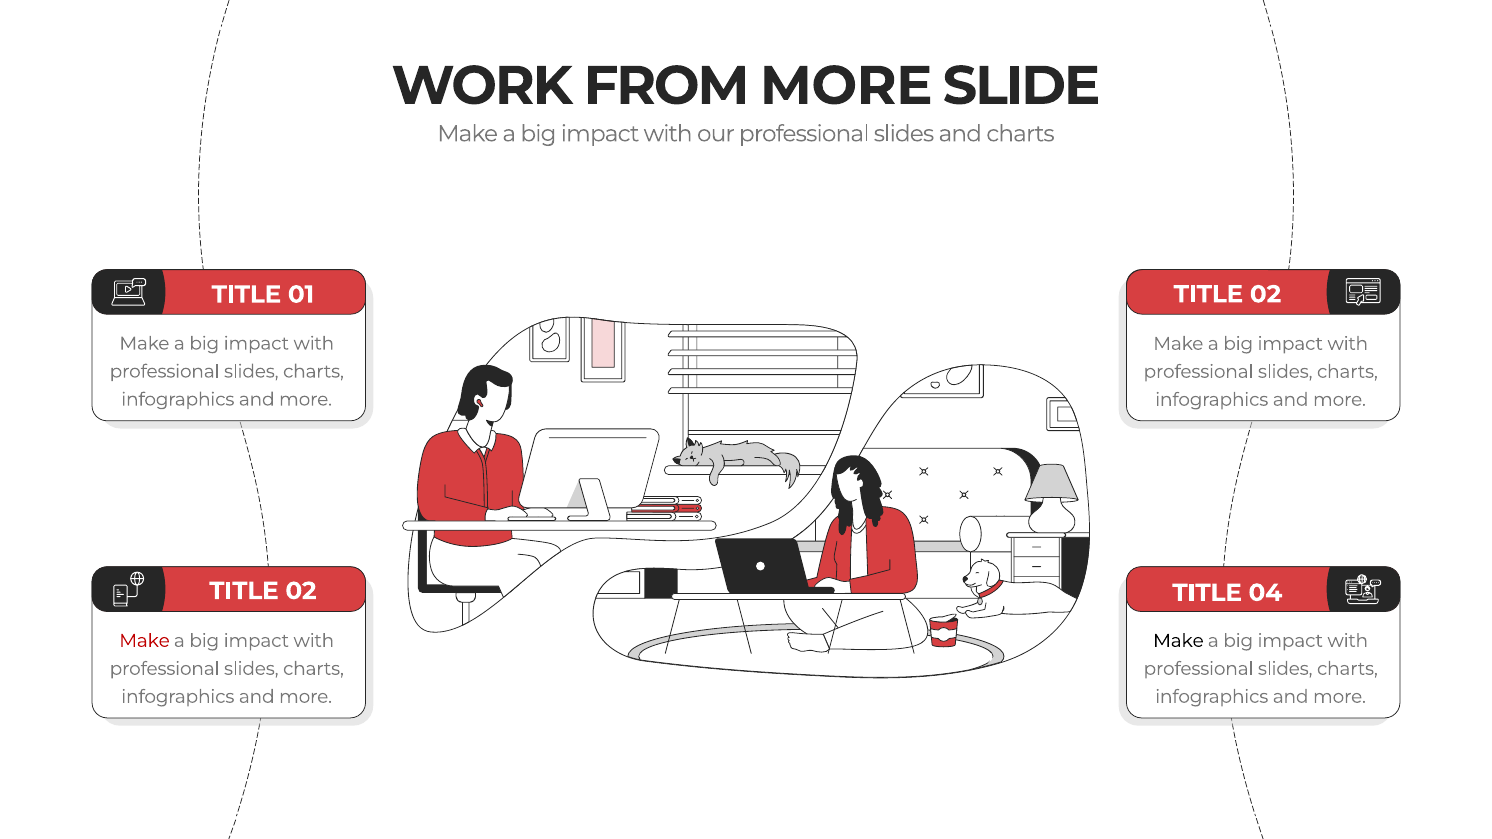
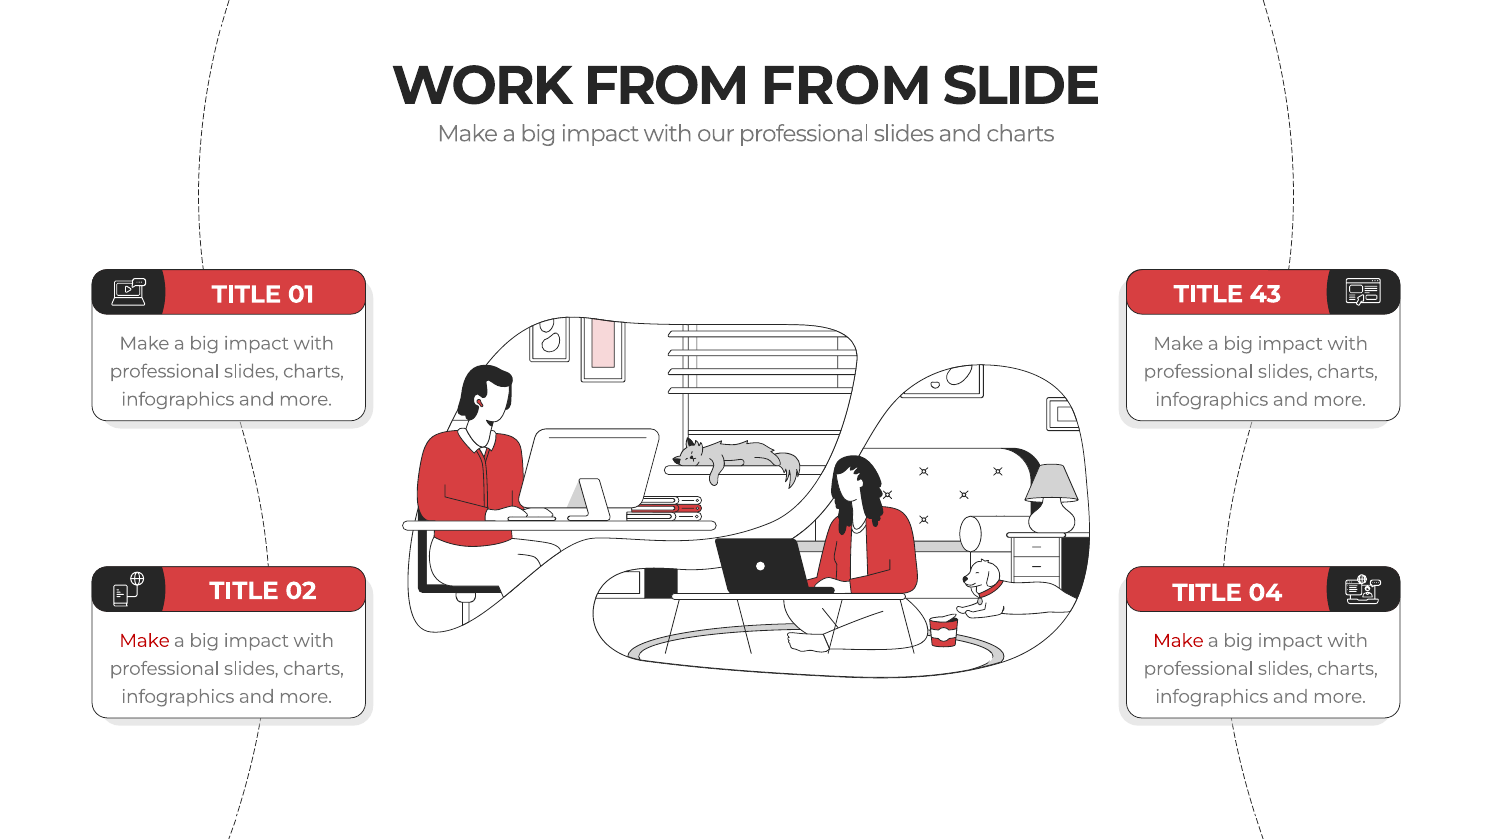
FROM MORE: MORE -> FROM (846, 86)
02: 02 -> 43 (1266, 294)
Make colour: black -> red (1178, 641)
